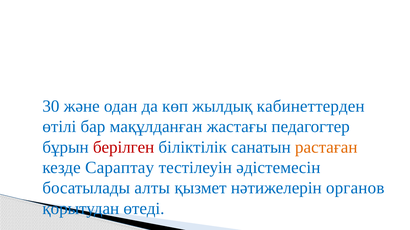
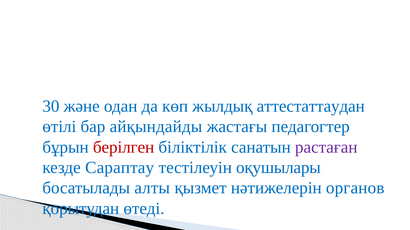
кабинеттерден: кабинеттерден -> аттестаттаудан (311, 107)
мақұлданған: мақұлданған -> айқындайды (156, 127)
растаған colour: orange -> purple (326, 148)
әдістемесін: әдістемесін -> оқушылары (278, 168)
